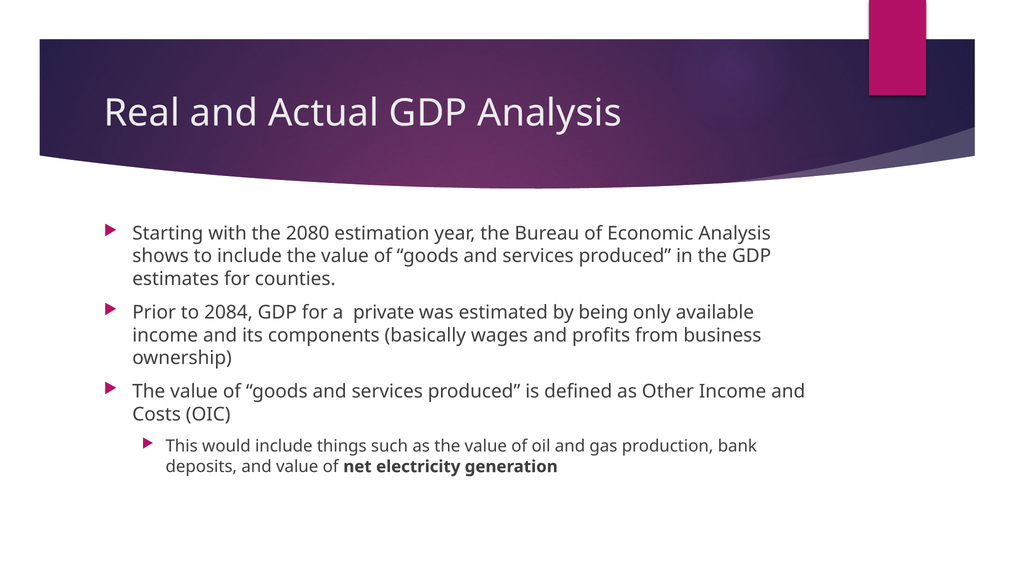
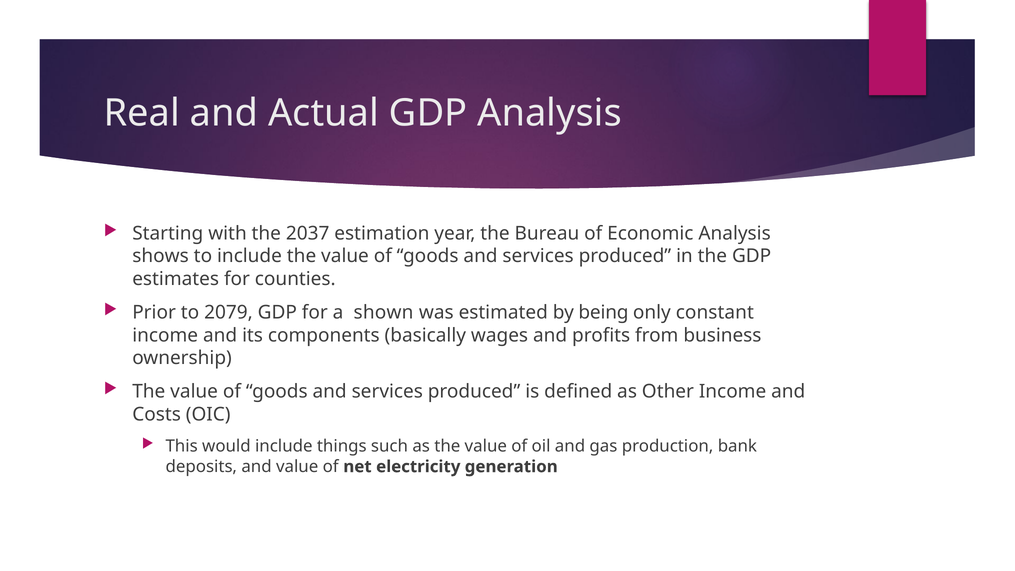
2080: 2080 -> 2037 (308, 233)
2084: 2084 -> 2079 (228, 312)
private: private -> shown (384, 312)
available: available -> constant (715, 312)
